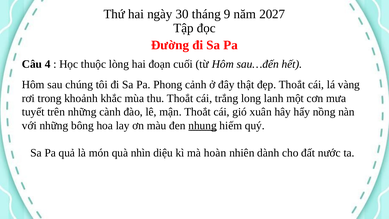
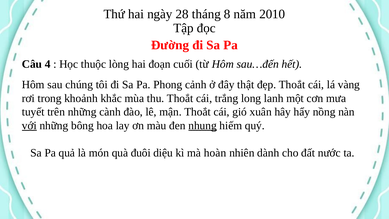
30: 30 -> 28 (182, 14)
9: 9 -> 8 (227, 14)
2027: 2027 -> 2010 (272, 14)
với underline: none -> present (29, 125)
nhìn: nhìn -> đuôi (141, 153)
